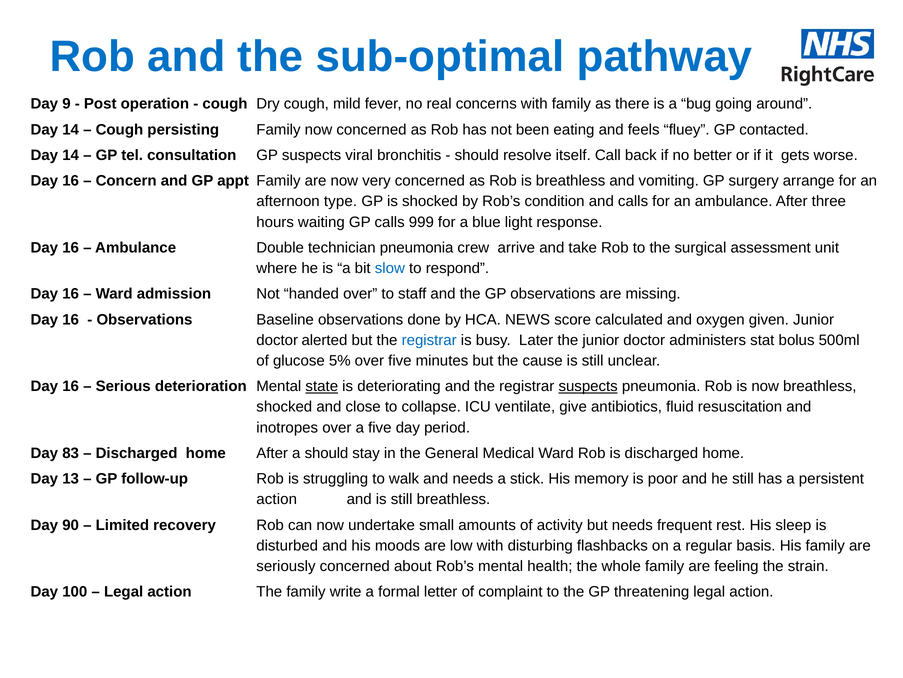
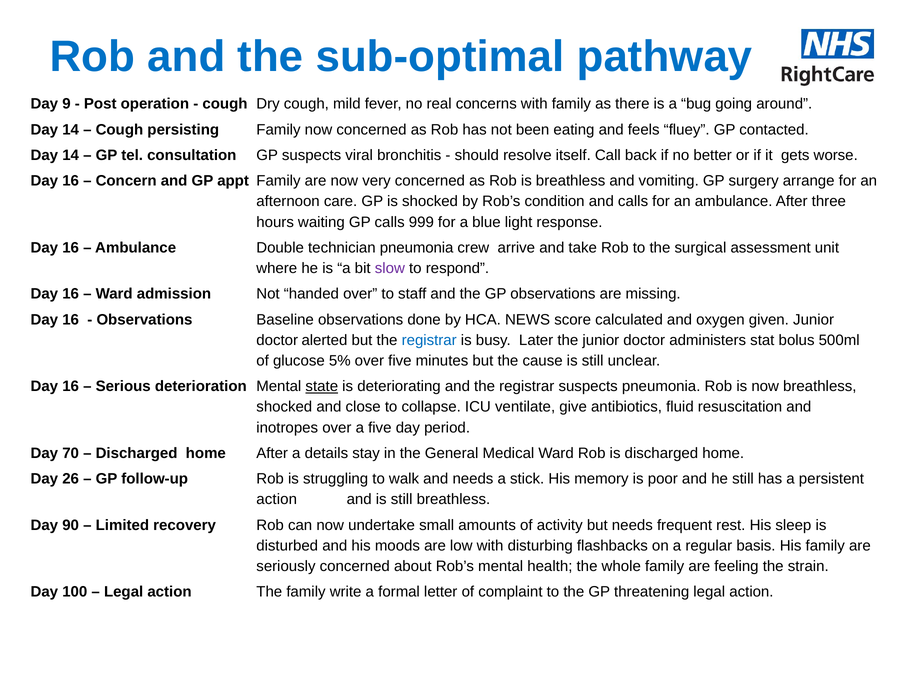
type: type -> care (341, 201)
slow colour: blue -> purple (390, 268)
suspects underline: present -> none (588, 386)
83: 83 -> 70 (71, 453)
a should: should -> details (326, 453)
13: 13 -> 26 (71, 478)
